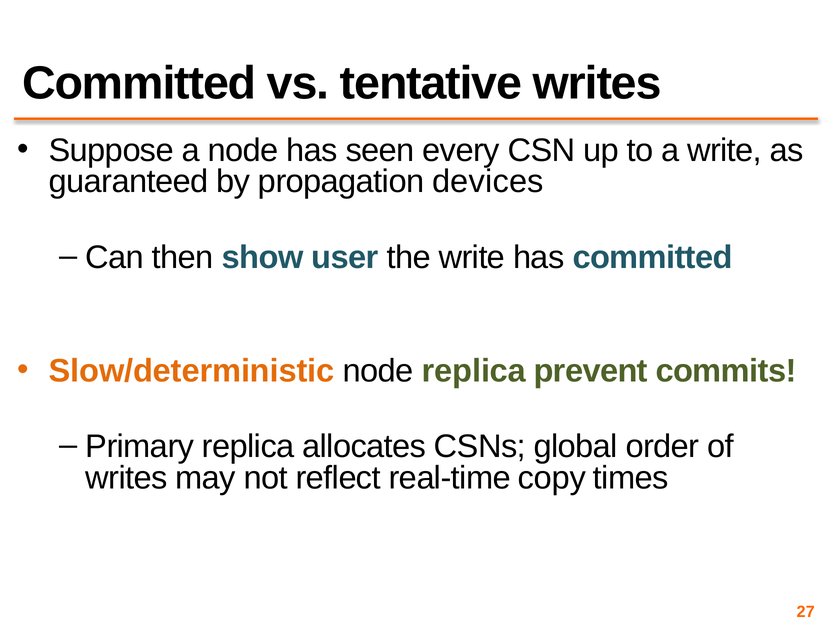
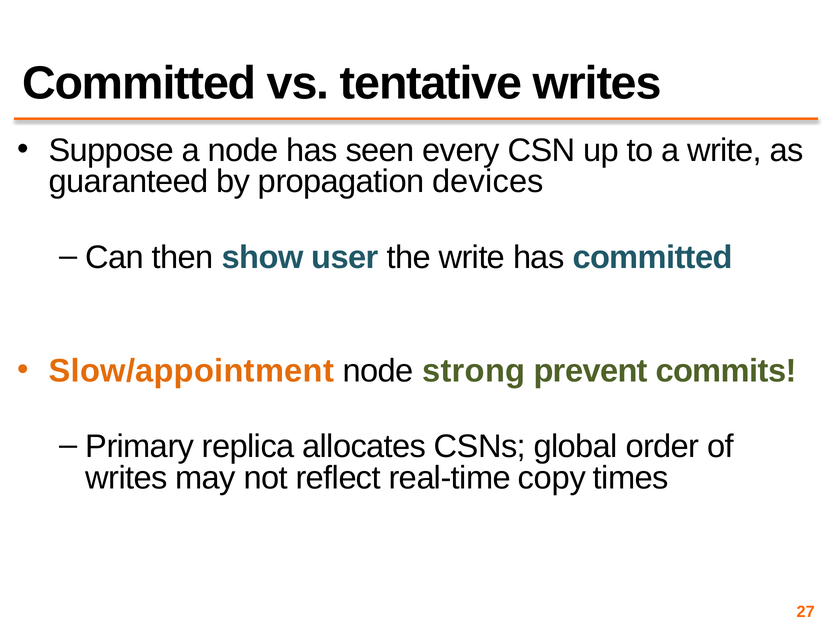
Slow/deterministic: Slow/deterministic -> Slow/appointment (191, 371)
node replica: replica -> strong (474, 371)
